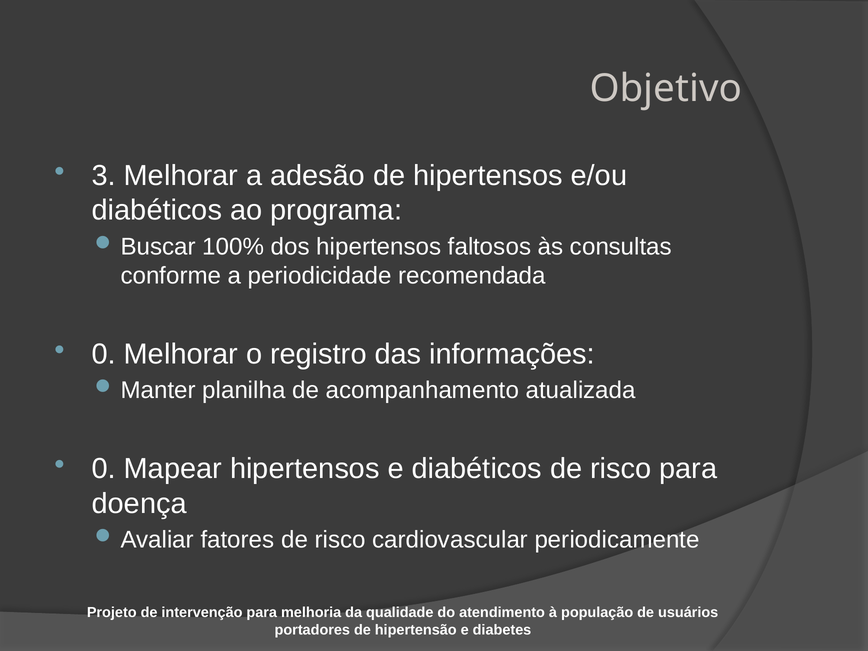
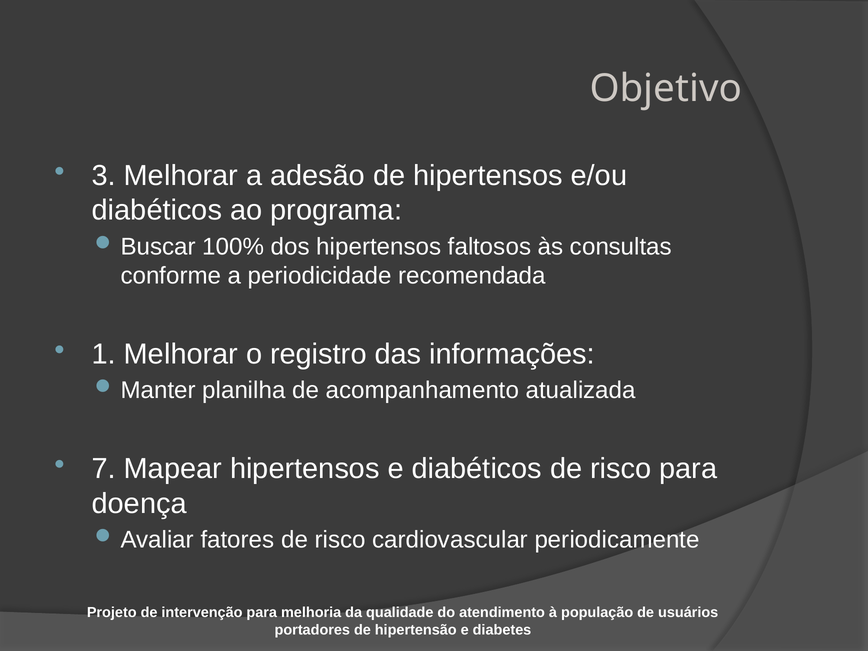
0: 0 -> 1 (104, 354)
0: 0 -> 7 (104, 469)
